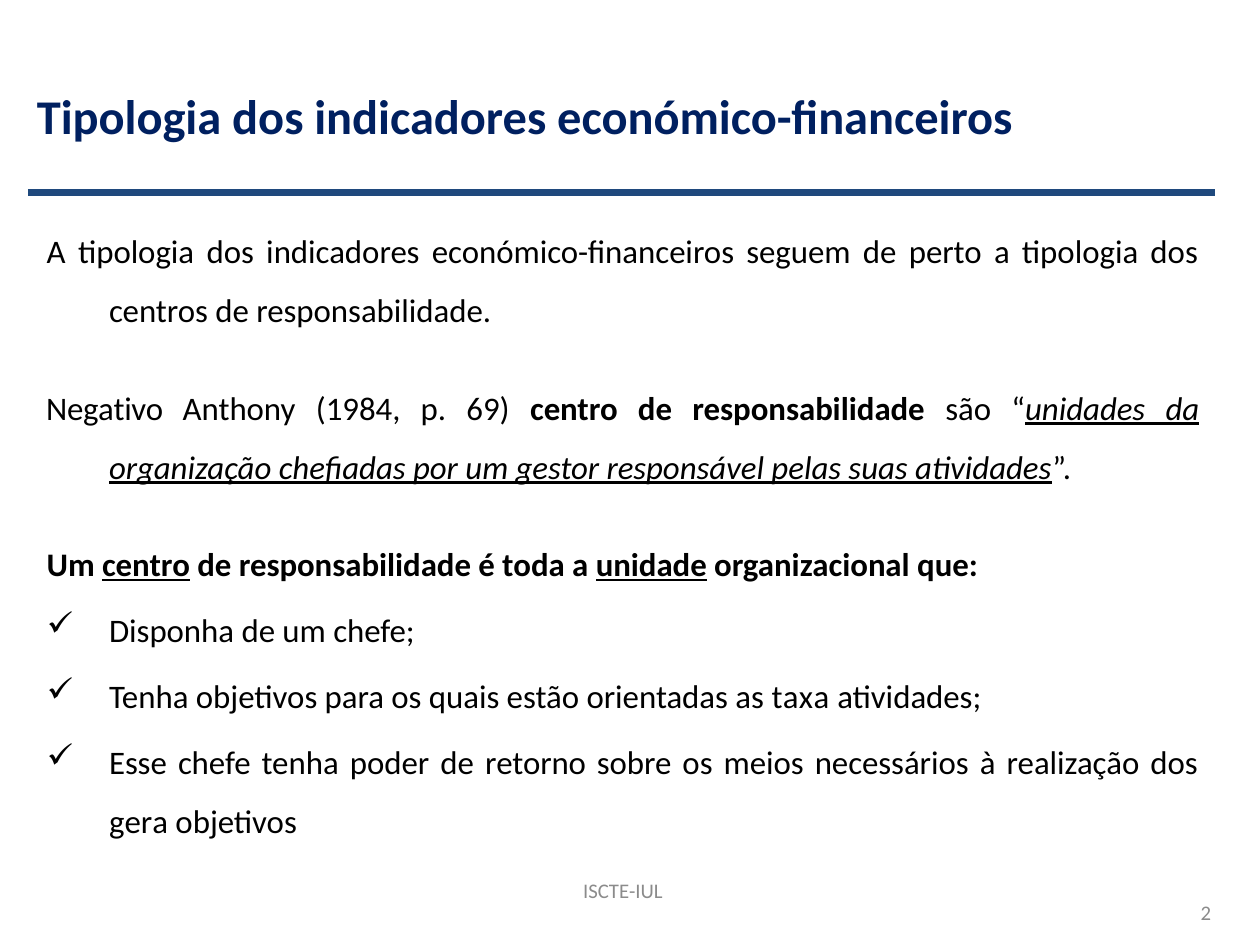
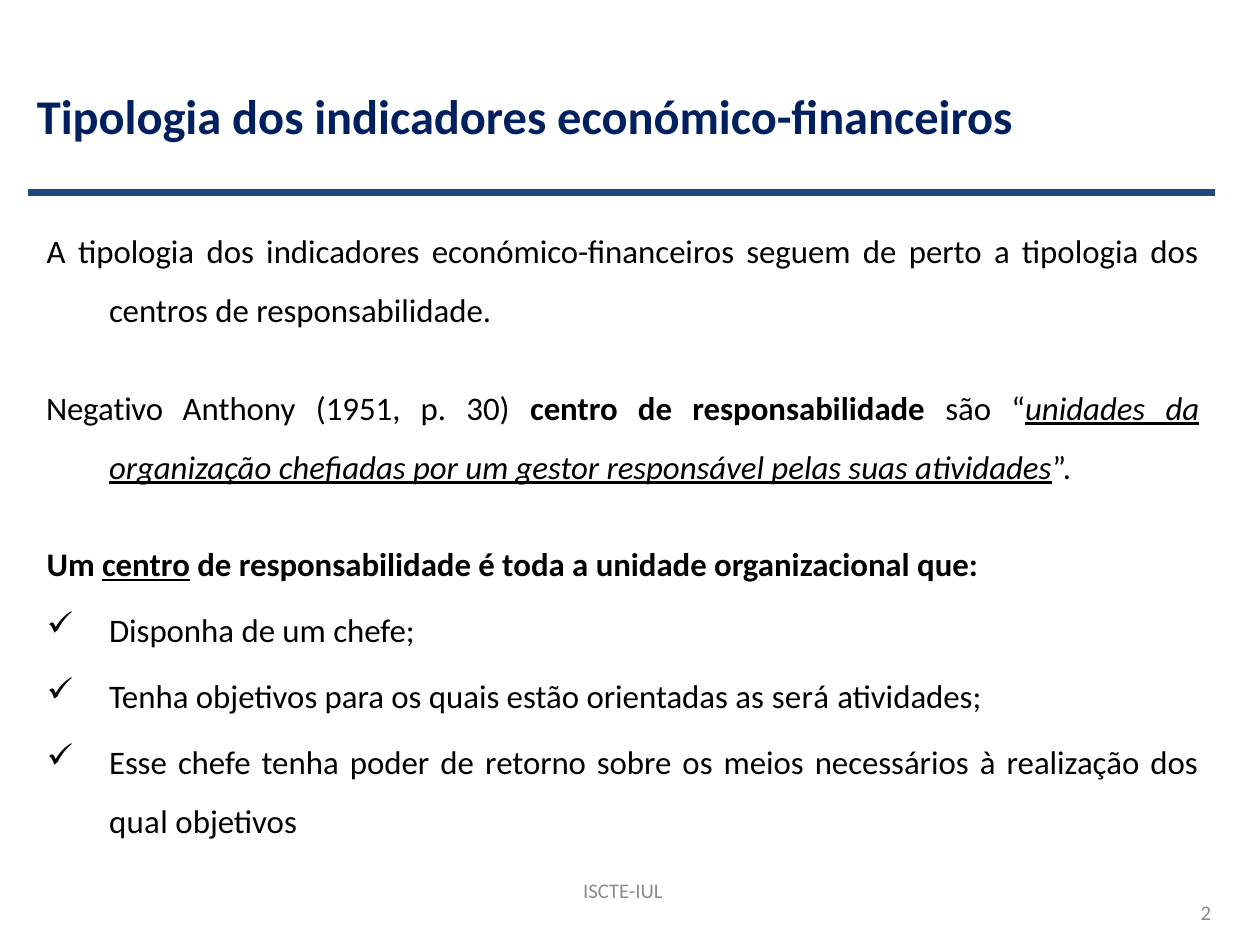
1984: 1984 -> 1951 (358, 410)
69: 69 -> 30 (488, 410)
unidade underline: present -> none (651, 566)
taxa: taxa -> será (800, 698)
gera: gera -> qual (138, 823)
